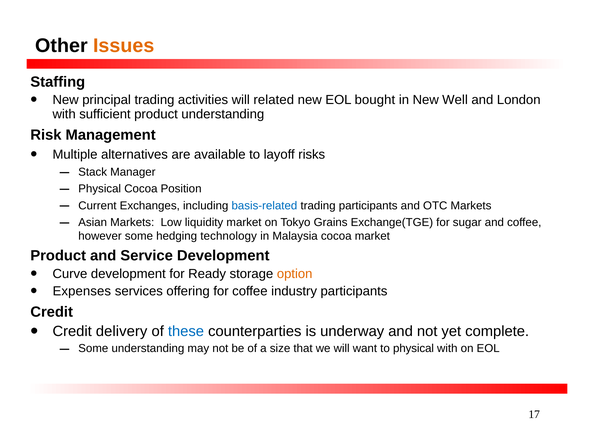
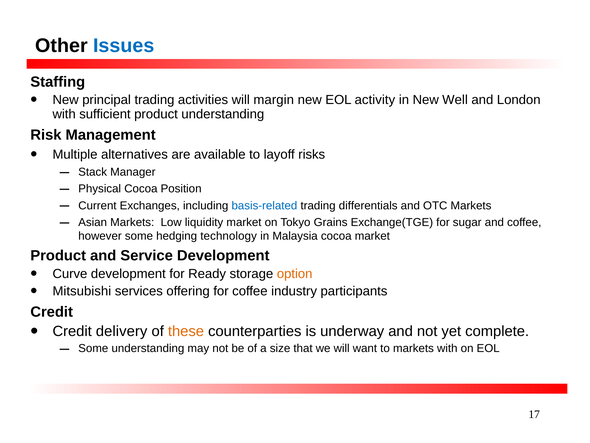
Issues colour: orange -> blue (124, 46)
related: related -> margin (274, 100)
bought: bought -> activity (375, 100)
trading participants: participants -> differentials (368, 205)
Expenses: Expenses -> Mitsubishi (82, 291)
these colour: blue -> orange (186, 331)
to physical: physical -> markets (413, 348)
